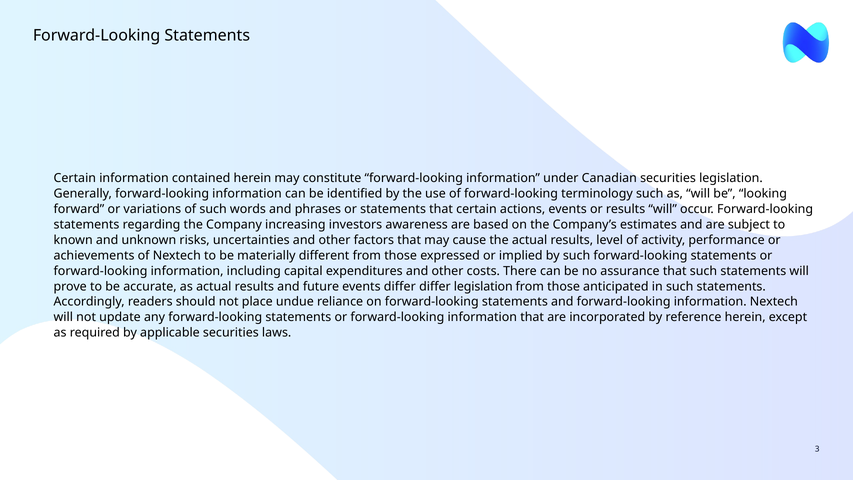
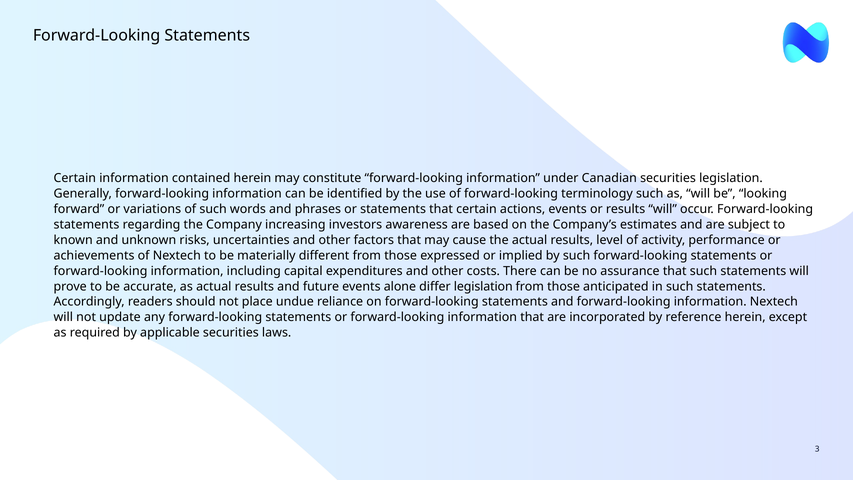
events differ: differ -> alone (400, 286)
